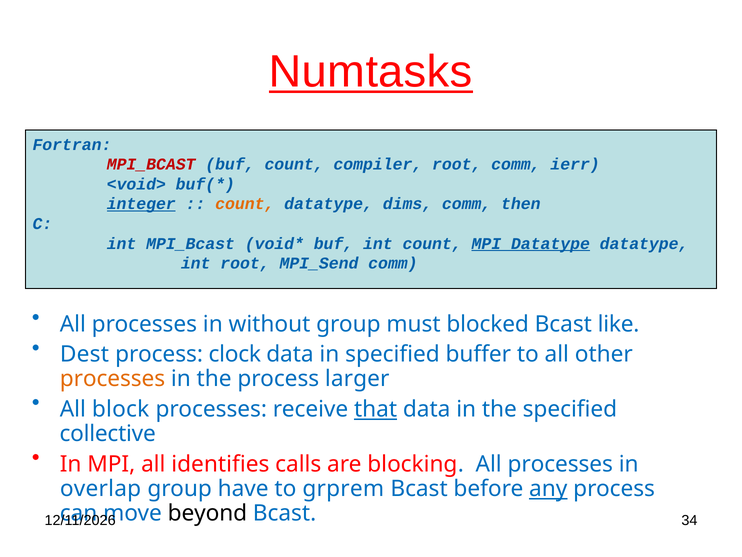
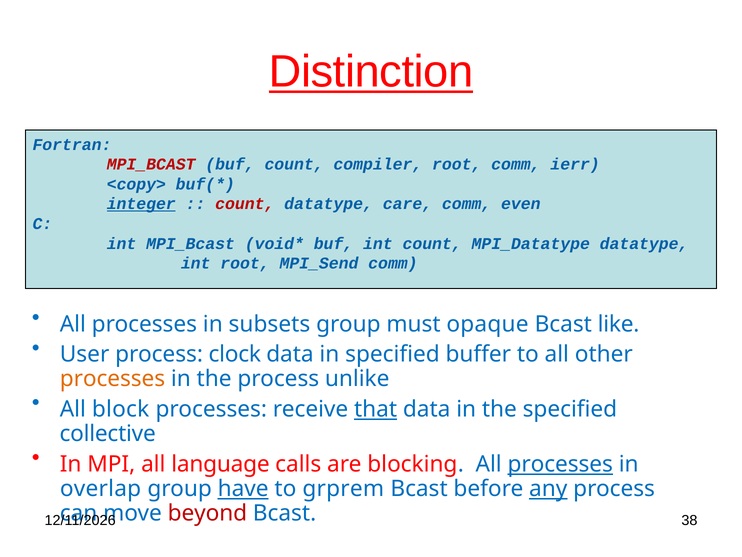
Numtasks: Numtasks -> Distinction (371, 72)
<void>: <void> -> <copy> (136, 184)
count colour: orange -> red (245, 204)
dims: dims -> care (407, 204)
then: then -> even (521, 204)
MPI_Datatype underline: present -> none (531, 243)
without: without -> subsets (269, 324)
blocked: blocked -> opaque (487, 324)
Dest: Dest -> User (85, 354)
larger: larger -> unlike (357, 379)
identifies: identifies -> language (220, 464)
processes underline: none -> present (560, 464)
have underline: none -> present (243, 488)
beyond colour: black -> red (207, 513)
34: 34 -> 38 (689, 520)
